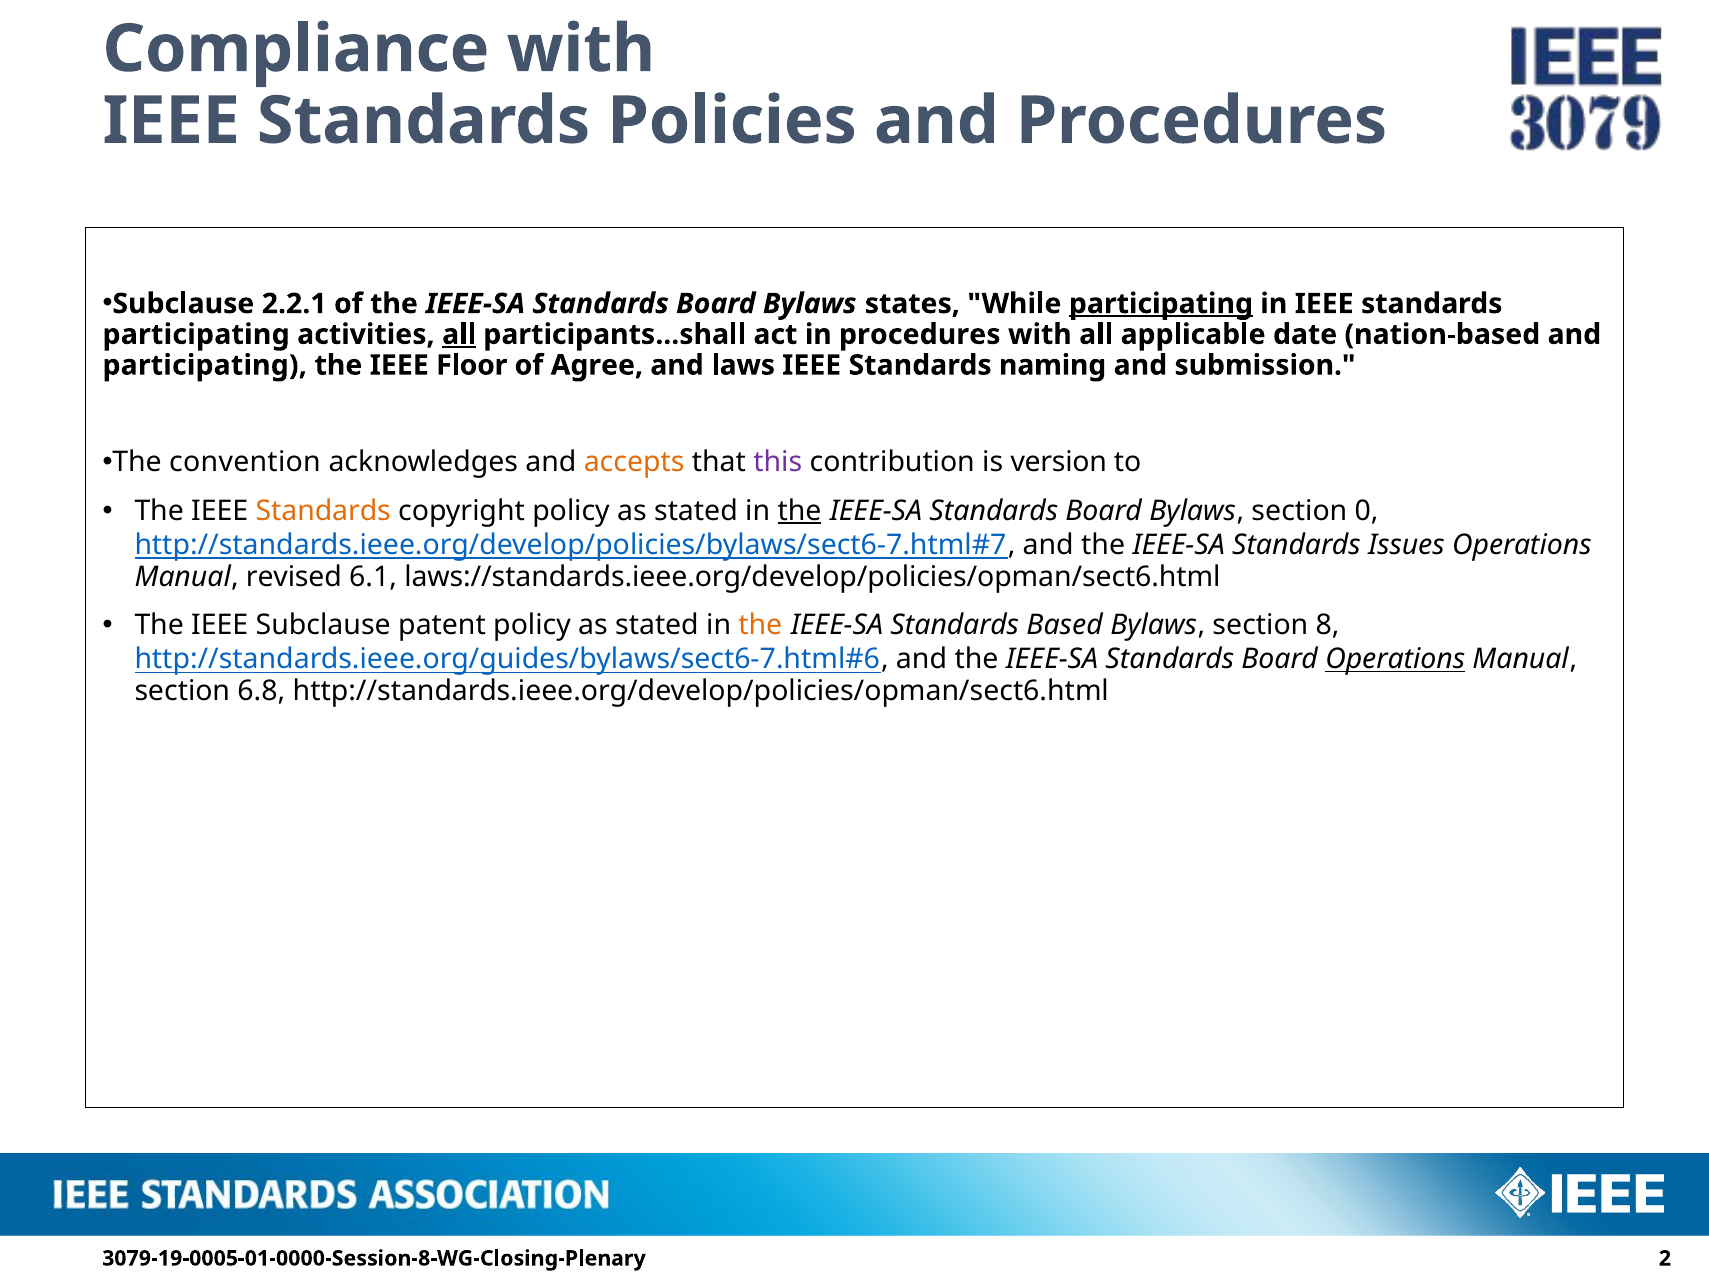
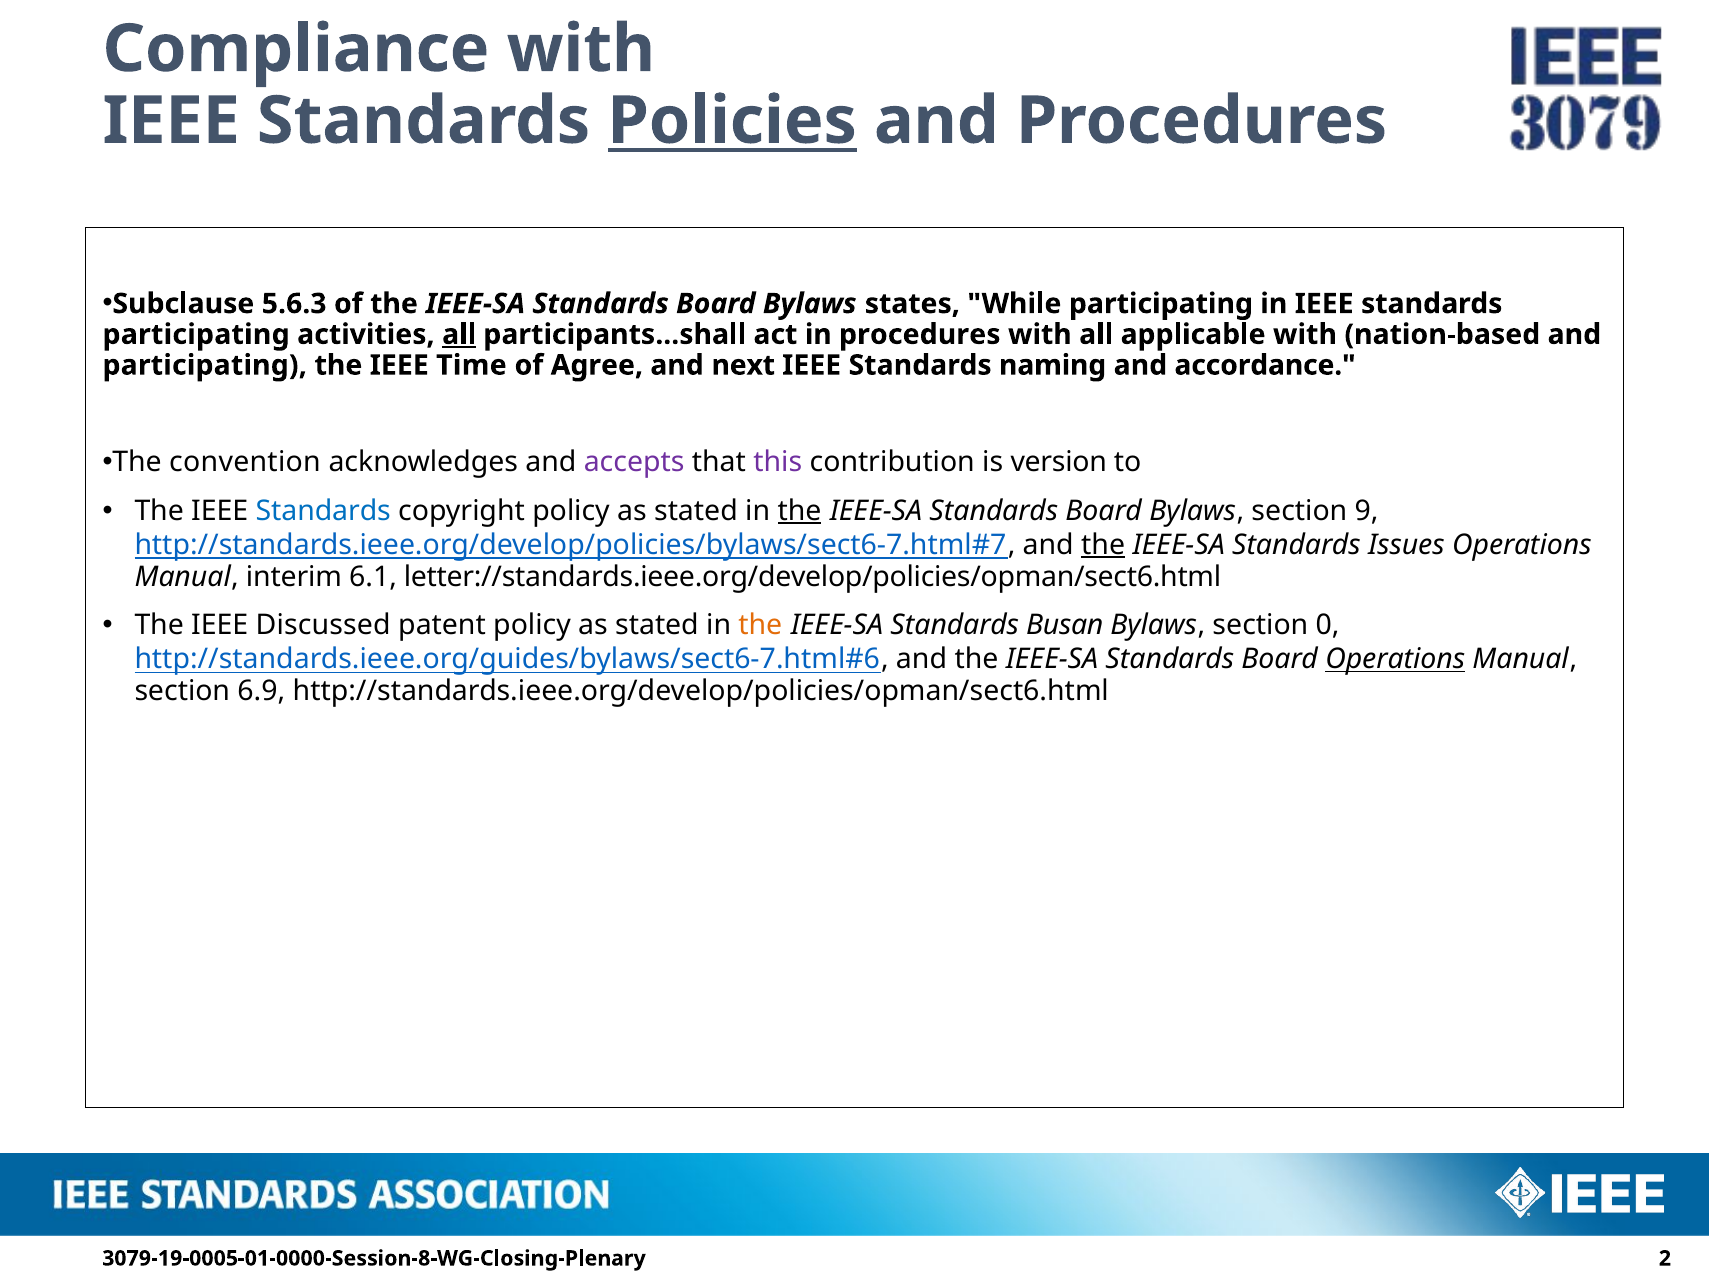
Policies underline: none -> present (732, 121)
2.2.1: 2.2.1 -> 5.6.3 (294, 304)
participating underline: present -> none (1161, 304)
applicable date: date -> with (1305, 334)
Floor: Floor -> Time (471, 365)
laws: laws -> next (743, 365)
submission: submission -> accordance (1265, 365)
accepts colour: orange -> purple (634, 462)
Standards colour: orange -> blue (323, 511)
0: 0 -> 9 (1367, 511)
the underline: none -> present (1103, 545)
revised: revised -> interim (294, 577)
laws://standards.ieee.org/develop/policies/opman/sect6.html: laws://standards.ieee.org/develop/policies/opman/sect6.html -> letter://standards.ieee.org/develop/policies/opman/sect6.html (812, 577)
IEEE Subclause: Subclause -> Discussed (323, 625)
Based: Based -> Busan (1065, 625)
8: 8 -> 0 (1328, 625)
6.8: 6.8 -> 6.9 (261, 691)
